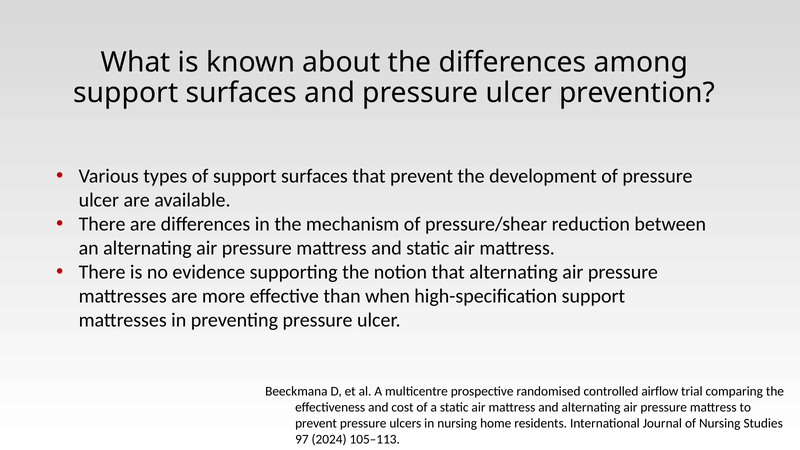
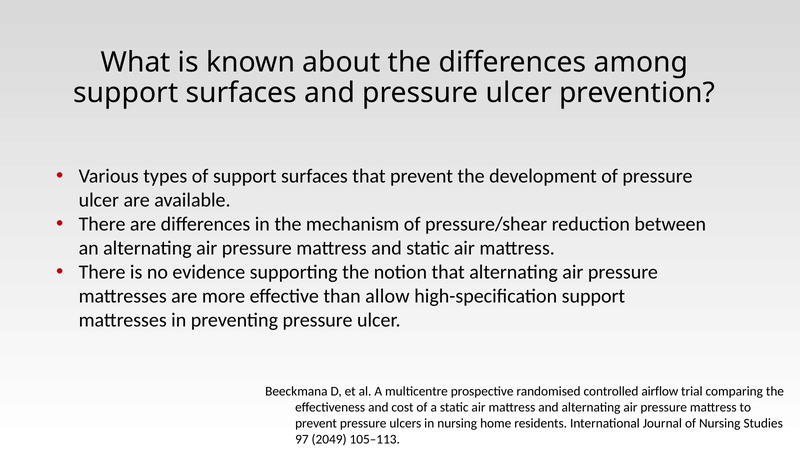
when: when -> allow (387, 296)
2024: 2024 -> 2049 (329, 439)
